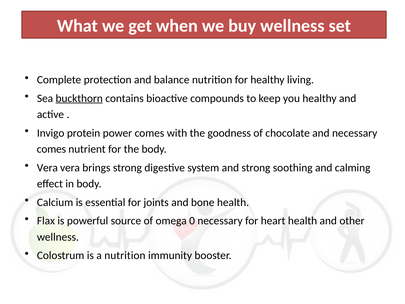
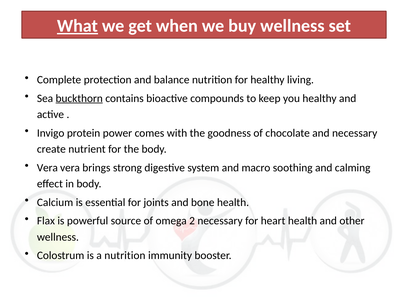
What underline: none -> present (77, 26)
comes: comes -> create (51, 149)
and strong: strong -> macro (256, 168)
0: 0 -> 2 (192, 221)
